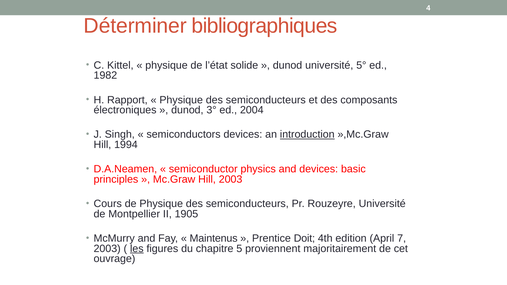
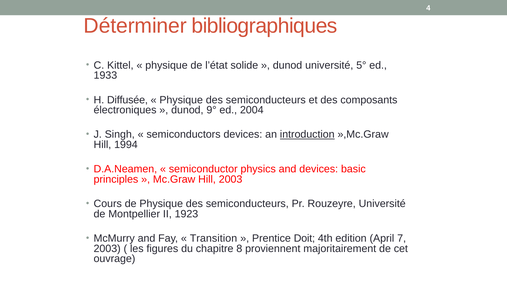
1982: 1982 -> 1933 (105, 75)
Rapport: Rapport -> Diffusée (127, 100)
3°: 3° -> 9° (211, 110)
1905: 1905 -> 1923 (186, 214)
Maintenus: Maintenus -> Transition (213, 239)
les underline: present -> none (137, 249)
5: 5 -> 8 (239, 249)
